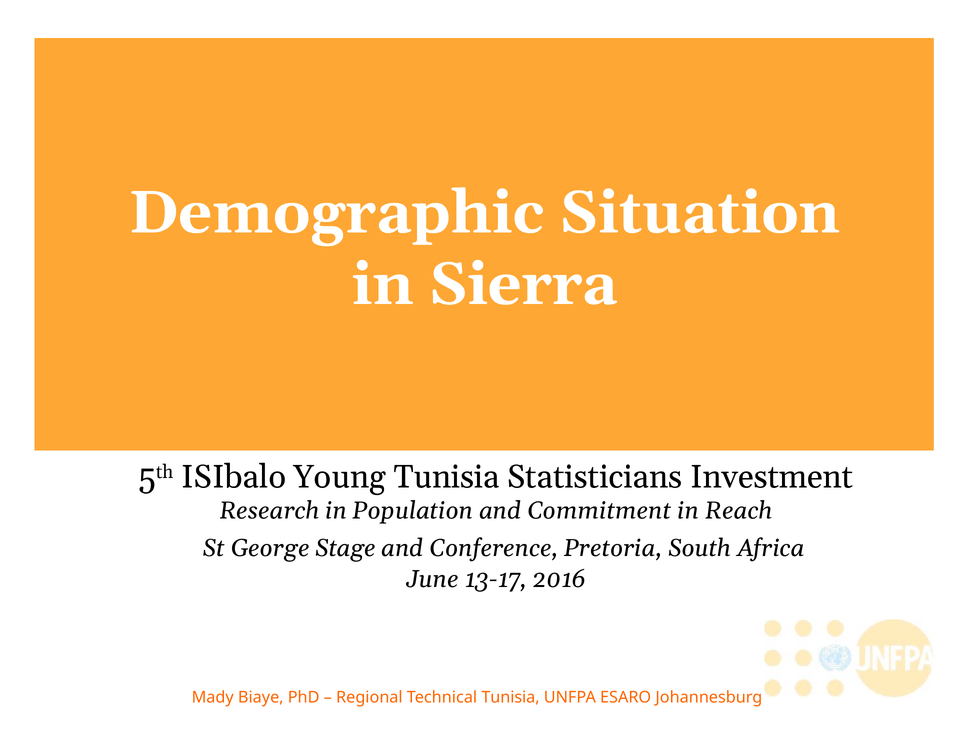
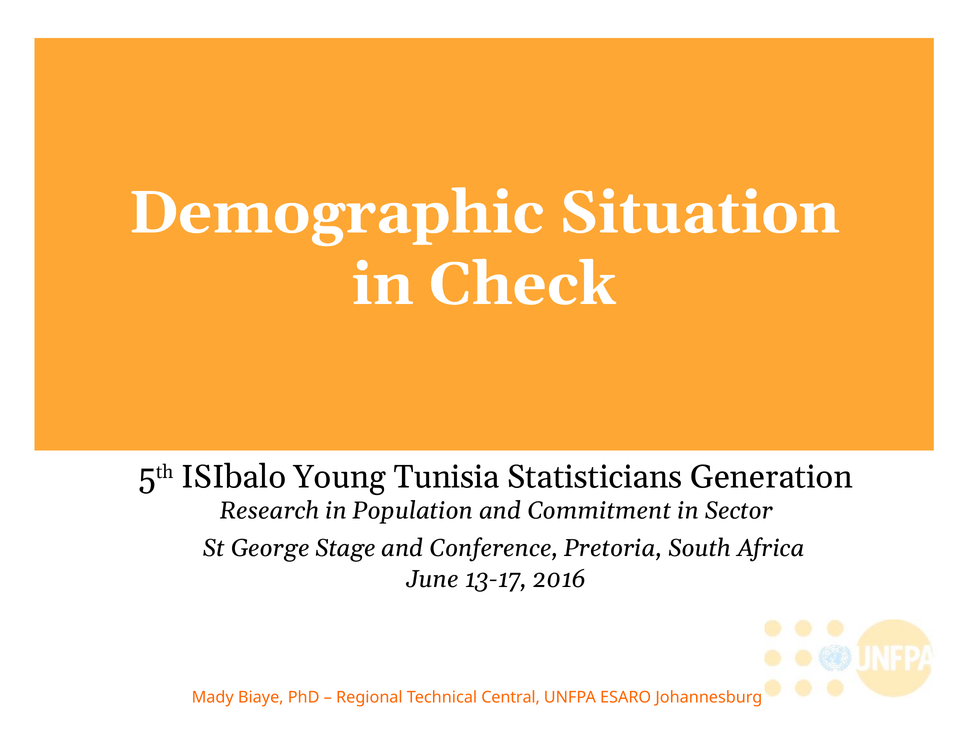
Sierra: Sierra -> Check (523, 284)
Investment: Investment -> Generation (772, 477)
Reach: Reach -> Sector (739, 511)
Technical Tunisia: Tunisia -> Central (511, 697)
